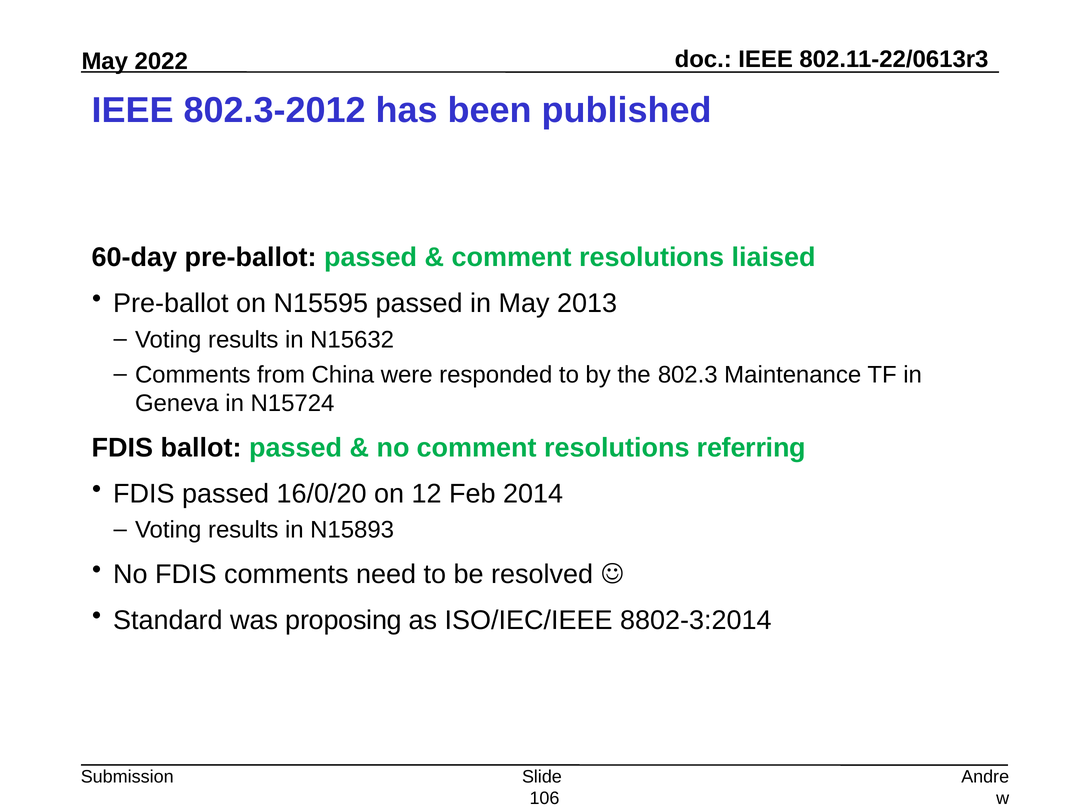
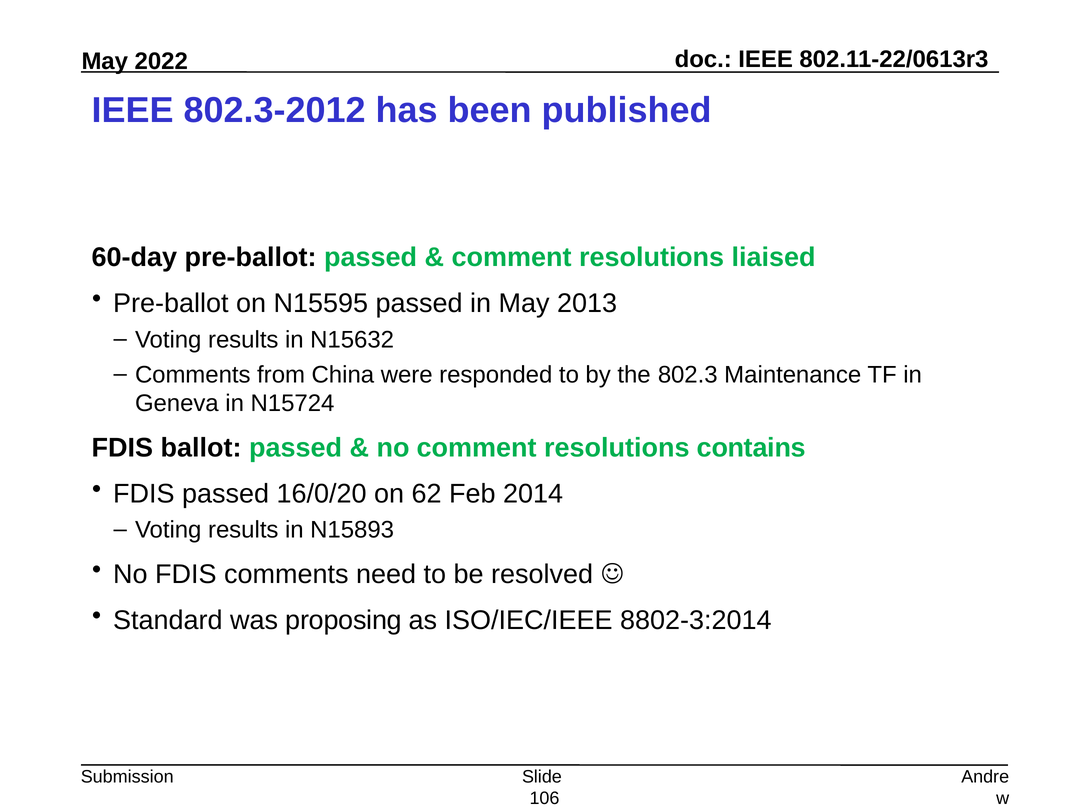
referring: referring -> contains (751, 448)
12: 12 -> 62 (427, 494)
